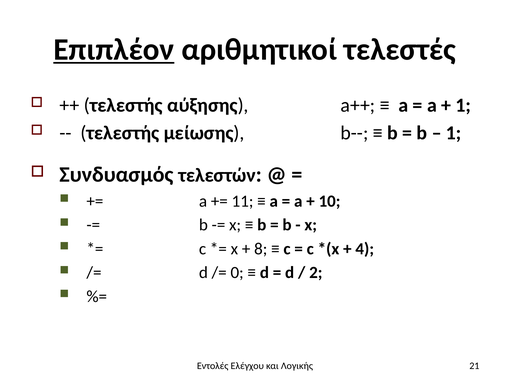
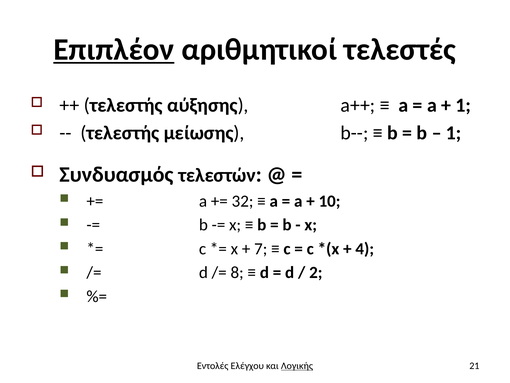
11: 11 -> 32 (243, 201)
8: 8 -> 7 (261, 248)
0: 0 -> 8 (237, 272)
Λογικής underline: none -> present (297, 365)
